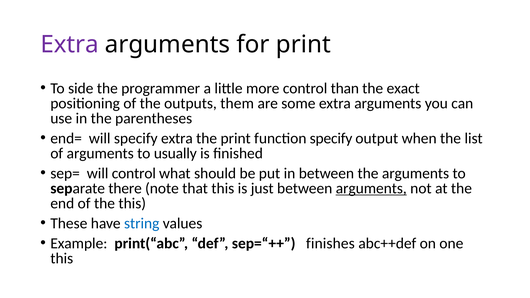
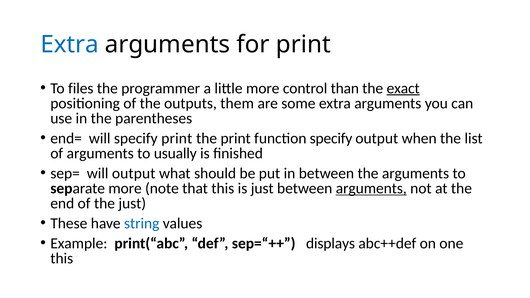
Extra colour: purple -> blue (70, 45)
side: side -> files (81, 88)
exact underline: none -> present (403, 88)
specify extra: extra -> print (177, 138)
will control: control -> output (134, 173)
separate there: there -> more (125, 188)
the this: this -> just (132, 203)
finishes: finishes -> displays (331, 243)
